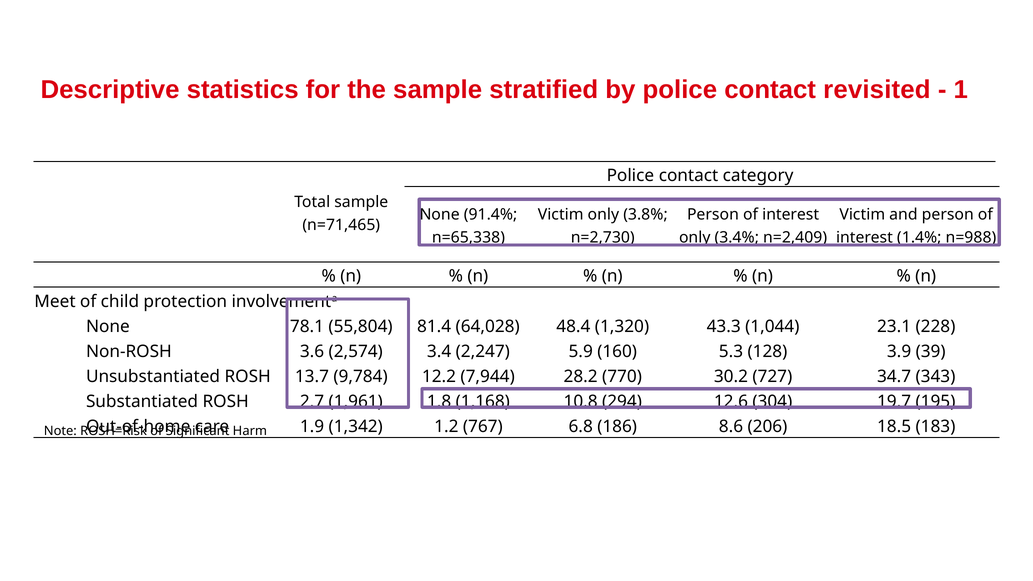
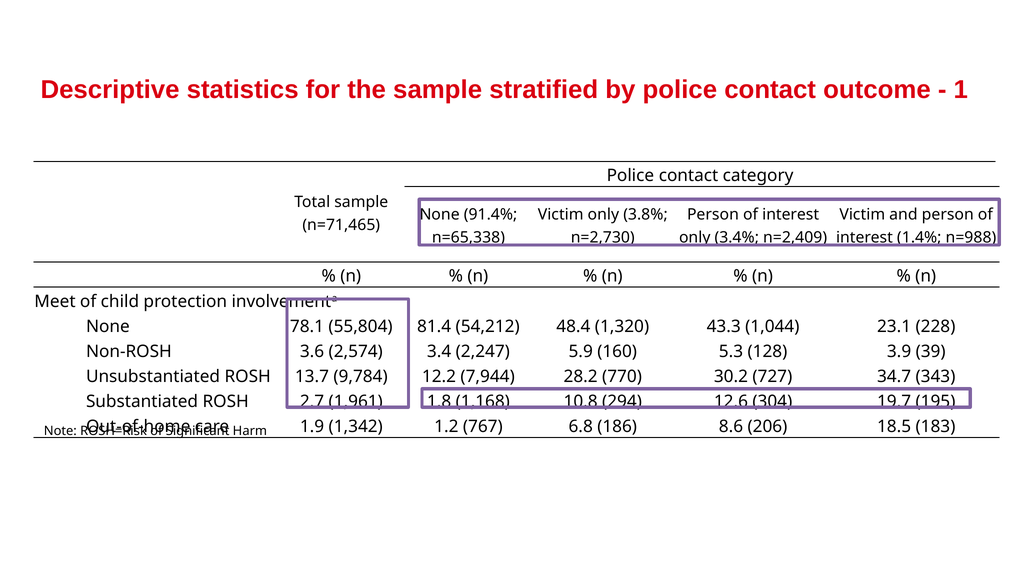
revisited: revisited -> outcome (877, 90)
64,028: 64,028 -> 54,212 (488, 327)
